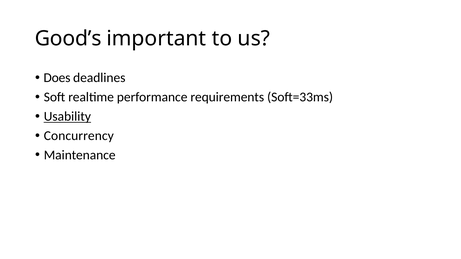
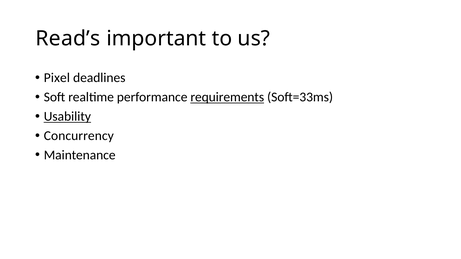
Good’s: Good’s -> Read’s (68, 39)
Does: Does -> Pixel (57, 78)
requirements underline: none -> present (227, 97)
